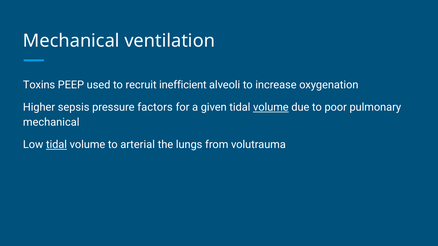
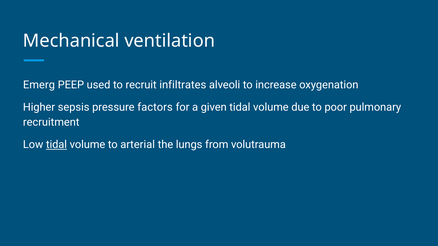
Toxins: Toxins -> Emerg (39, 85)
inefficient: inefficient -> infiltrates (183, 85)
volume underline: present -> none (271, 107)
mechanical: mechanical -> recruitment (51, 123)
